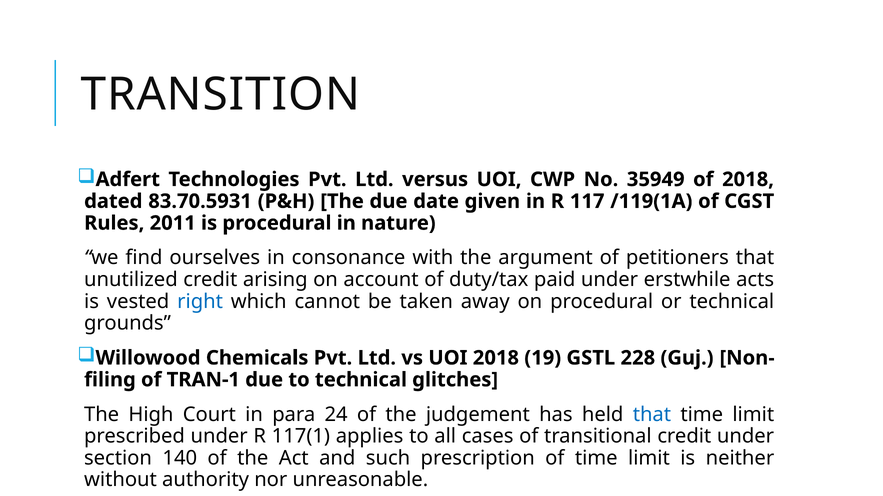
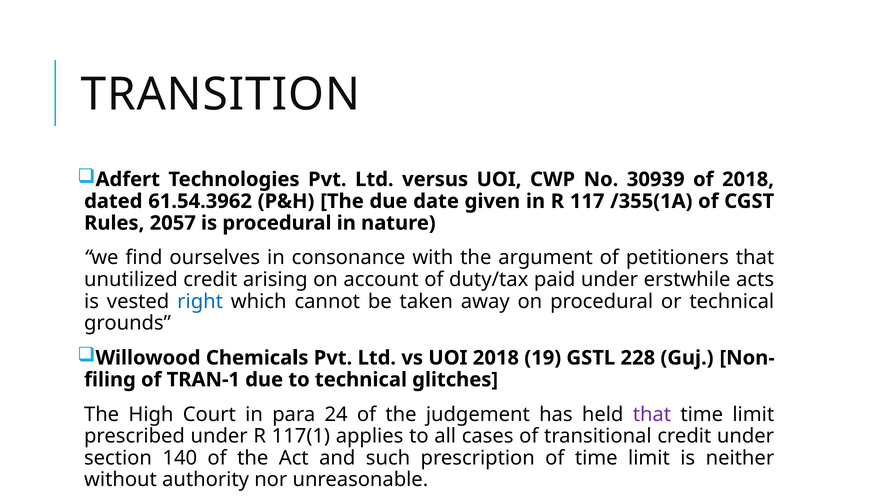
35949: 35949 -> 30939 (656, 180)
83.70.5931: 83.70.5931 -> 61.54.3962 (200, 202)
/119(1A: /119(1A -> /355(1A (651, 202)
2011: 2011 -> 2057 (173, 223)
that colour: blue -> purple (652, 415)
